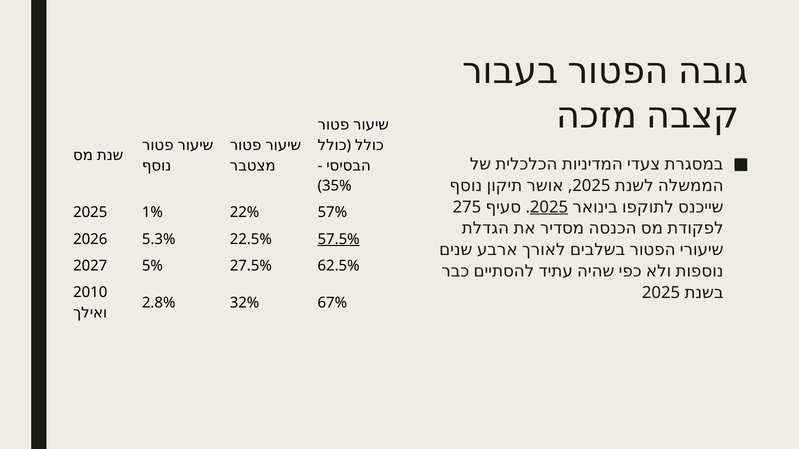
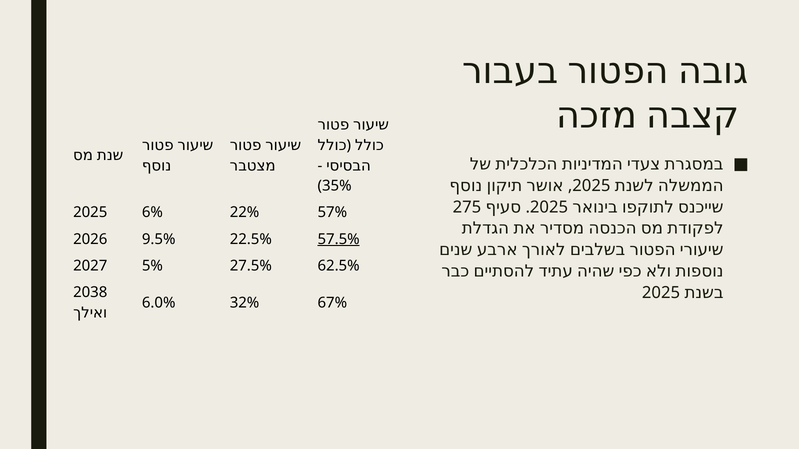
2025 underline: present -> none (549, 207)
1%: 1% -> 6% (152, 213)
5.3%: 5.3% -> 9.5% (159, 239)
2010: 2010 -> 2038 (90, 293)
2.8%: 2.8% -> 6.0% (159, 303)
